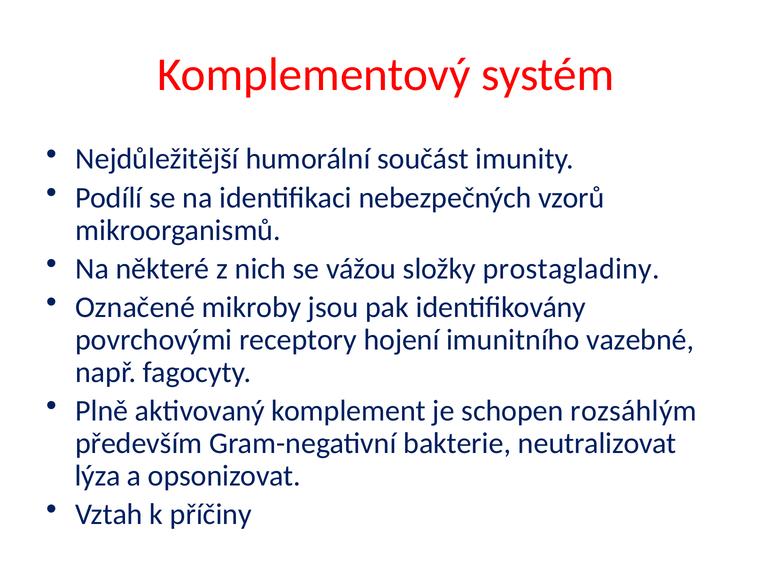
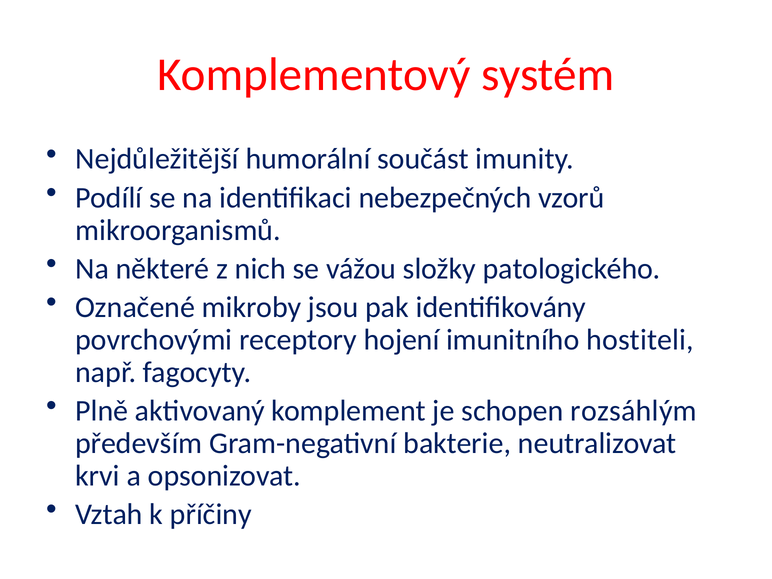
prostagladiny: prostagladiny -> patologického (572, 269)
vazebné: vazebné -> hostiteli (640, 340)
lýza: lýza -> krvi (98, 476)
